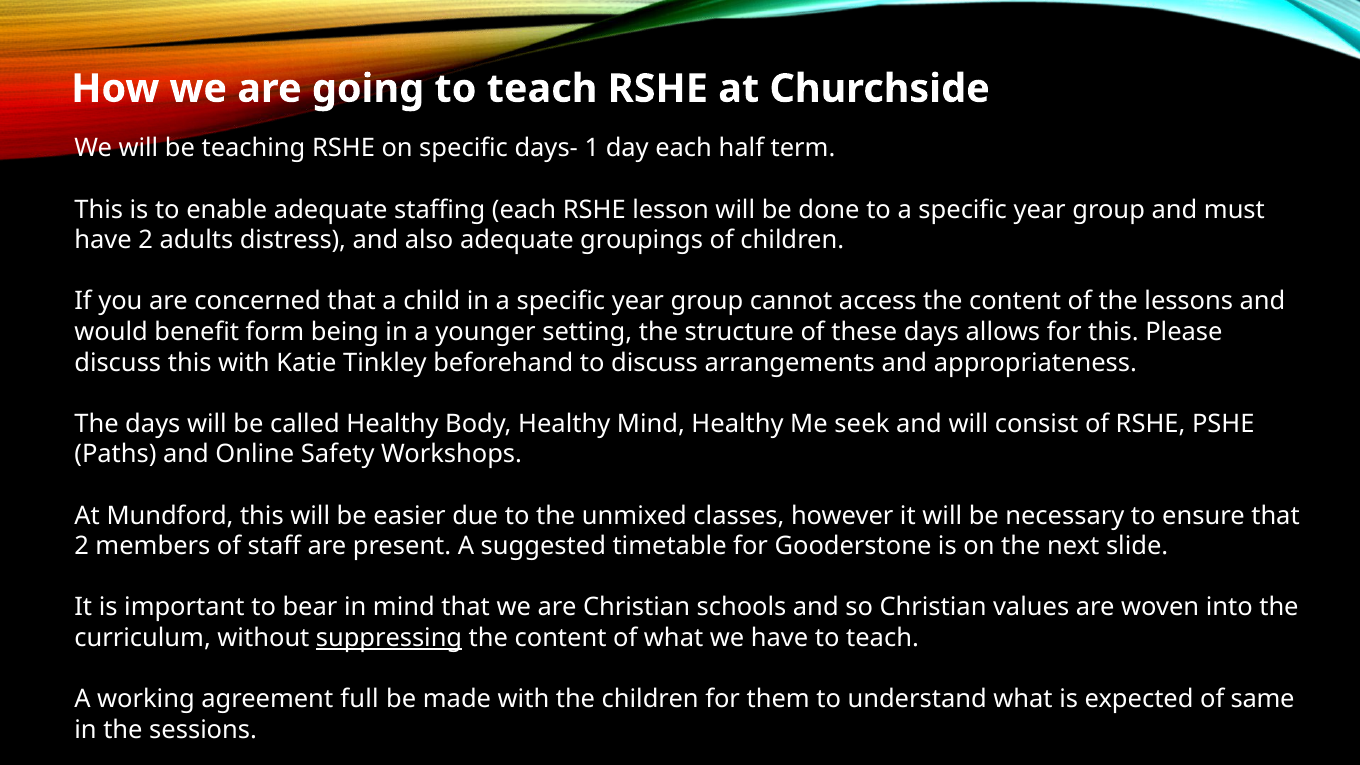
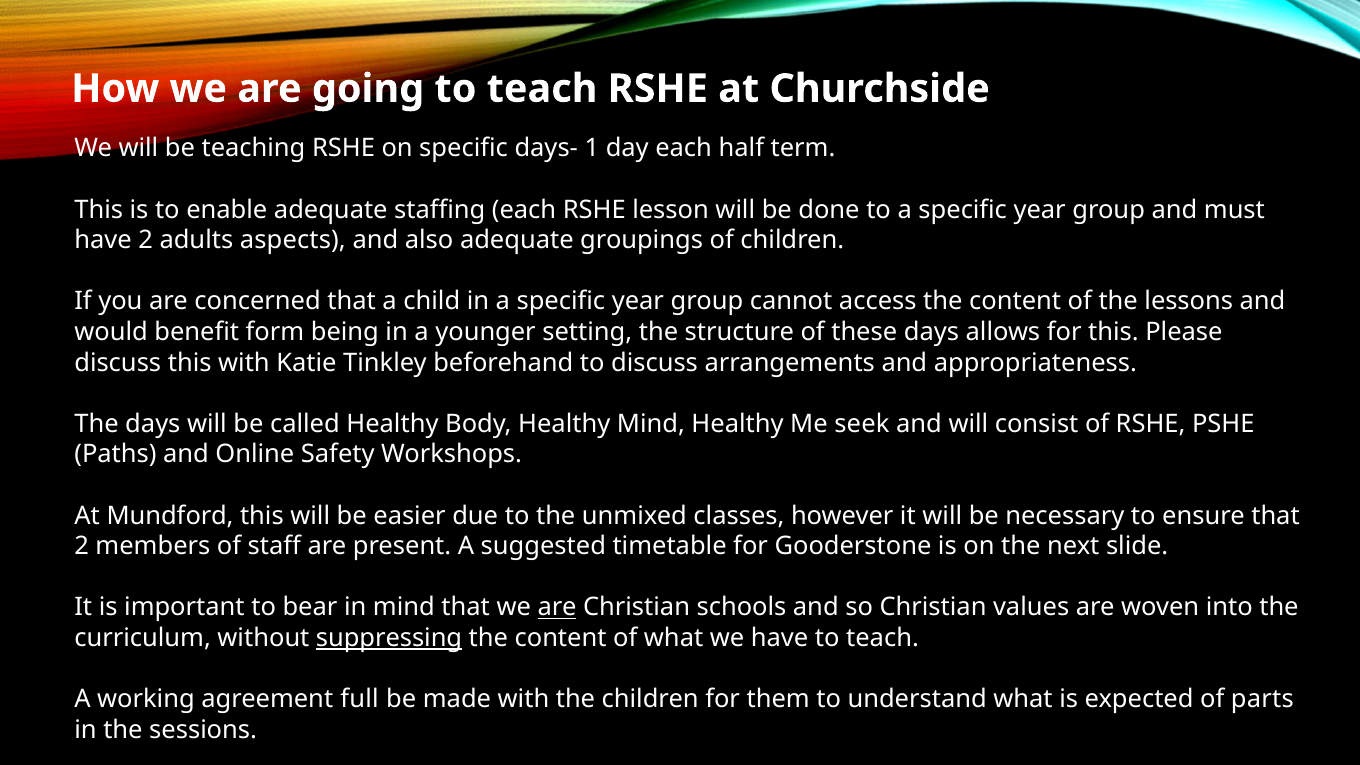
distress: distress -> aspects (293, 240)
are underline: none -> present (557, 607)
same: same -> parts (1262, 699)
